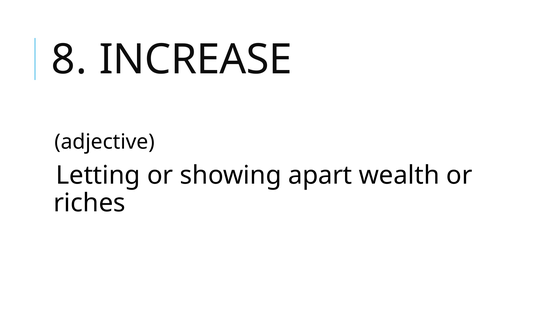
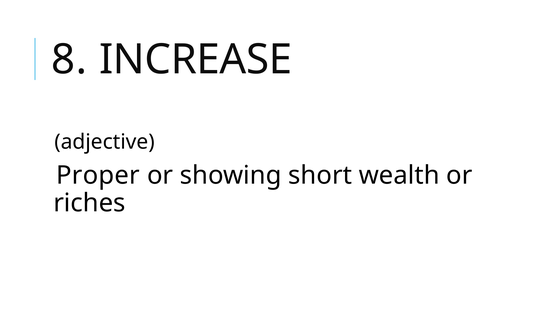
Letting: Letting -> Proper (98, 175)
apart: apart -> short (320, 175)
